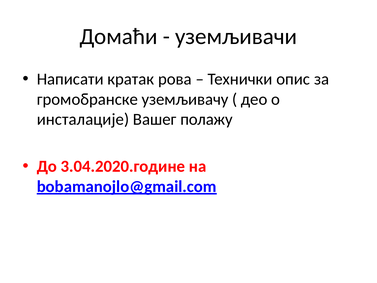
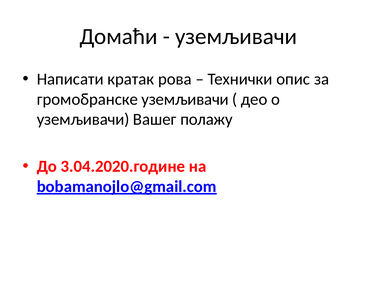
громобранске уземљивачу: уземљивачу -> уземљивачи (185, 99)
инсталације: инсталације -> уземљивачи (83, 119)
